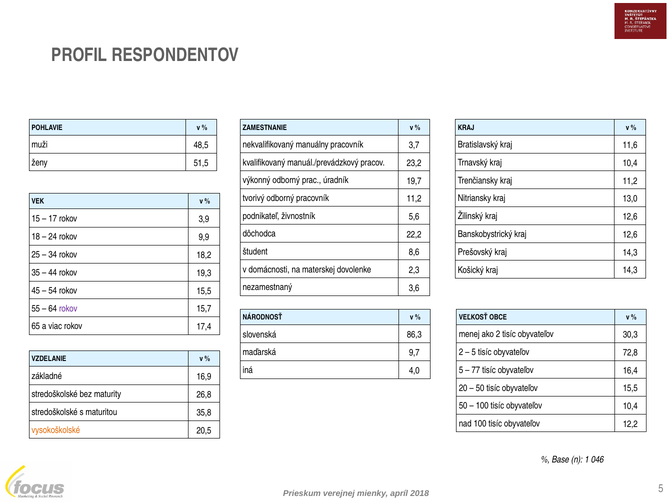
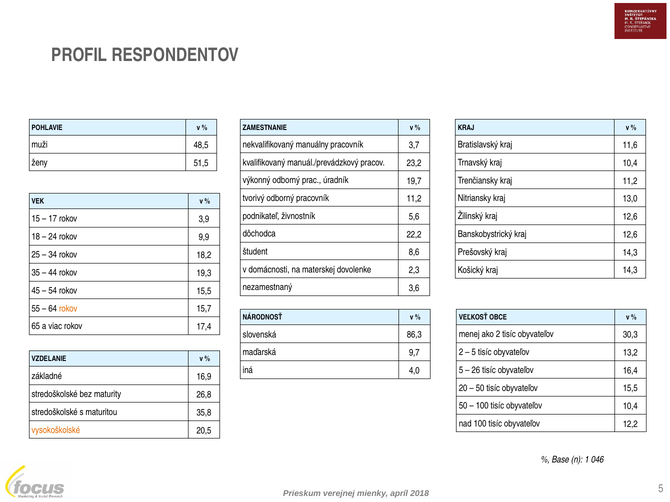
rokov colour: purple -> orange (68, 309)
72,8: 72,8 -> 13,2 (630, 353)
77: 77 -> 26 (476, 370)
